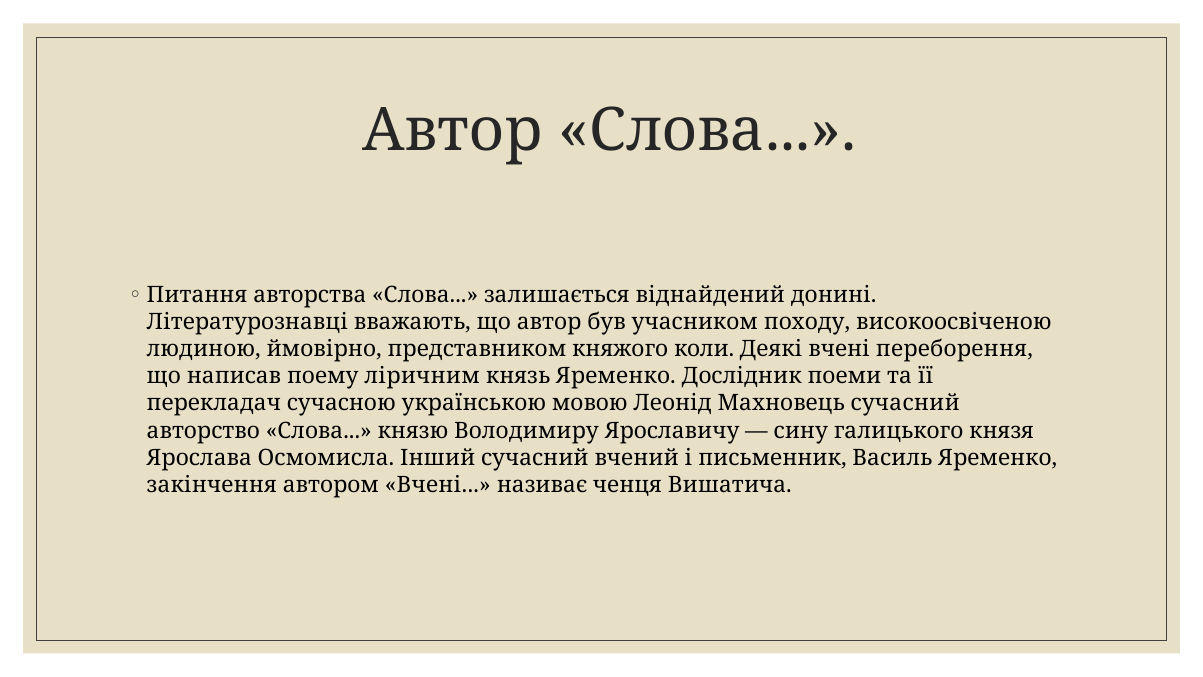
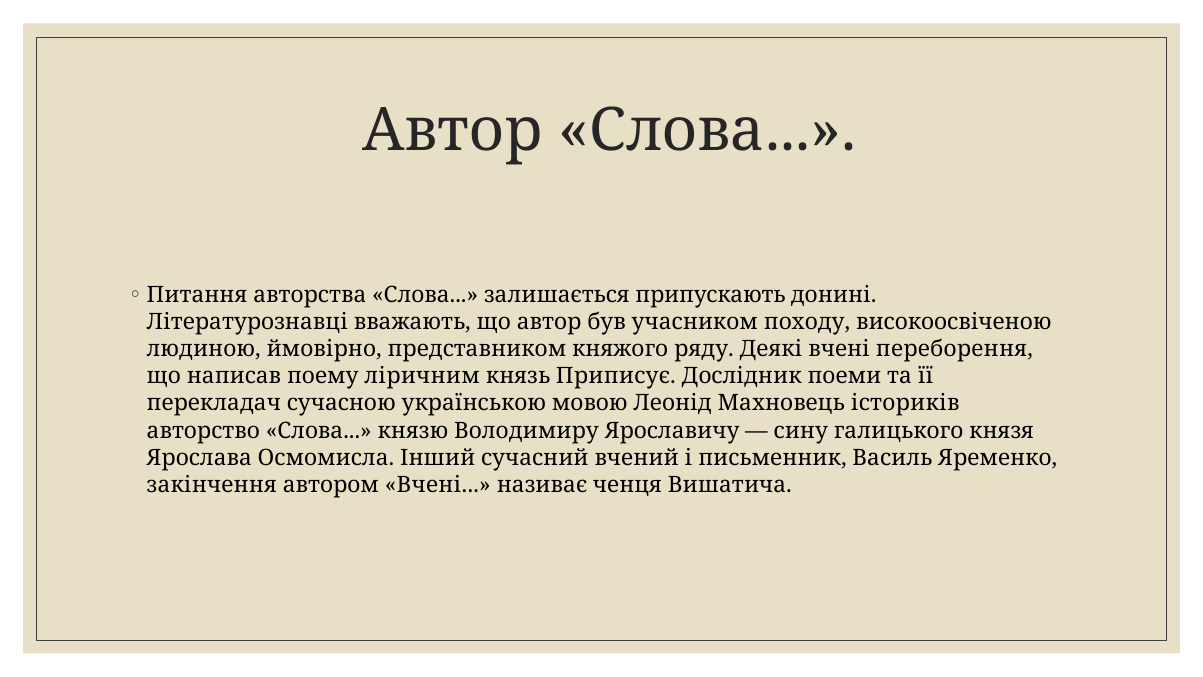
віднайдений: віднайдений -> припускають (710, 295)
коли: коли -> ряду (704, 349)
князь Яременко: Яременко -> Приписує (616, 376)
Махновець сучасний: сучасний -> істориків (905, 403)
